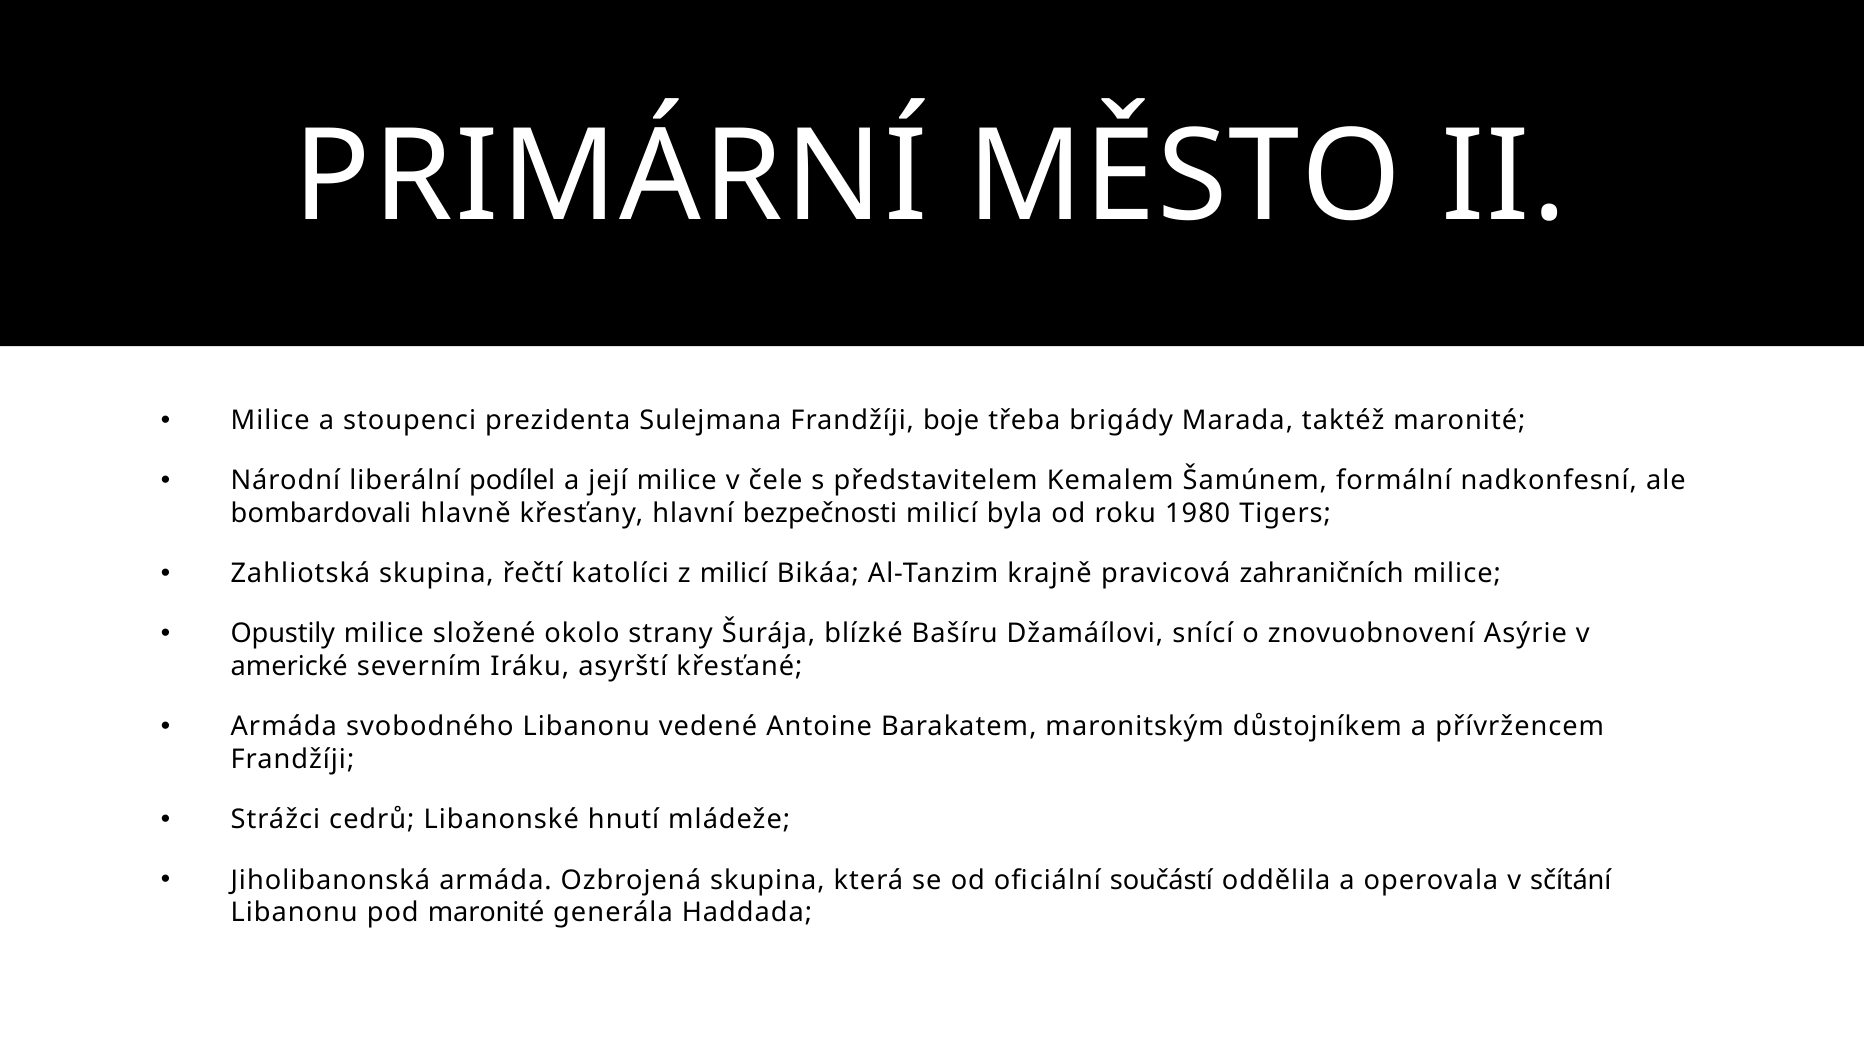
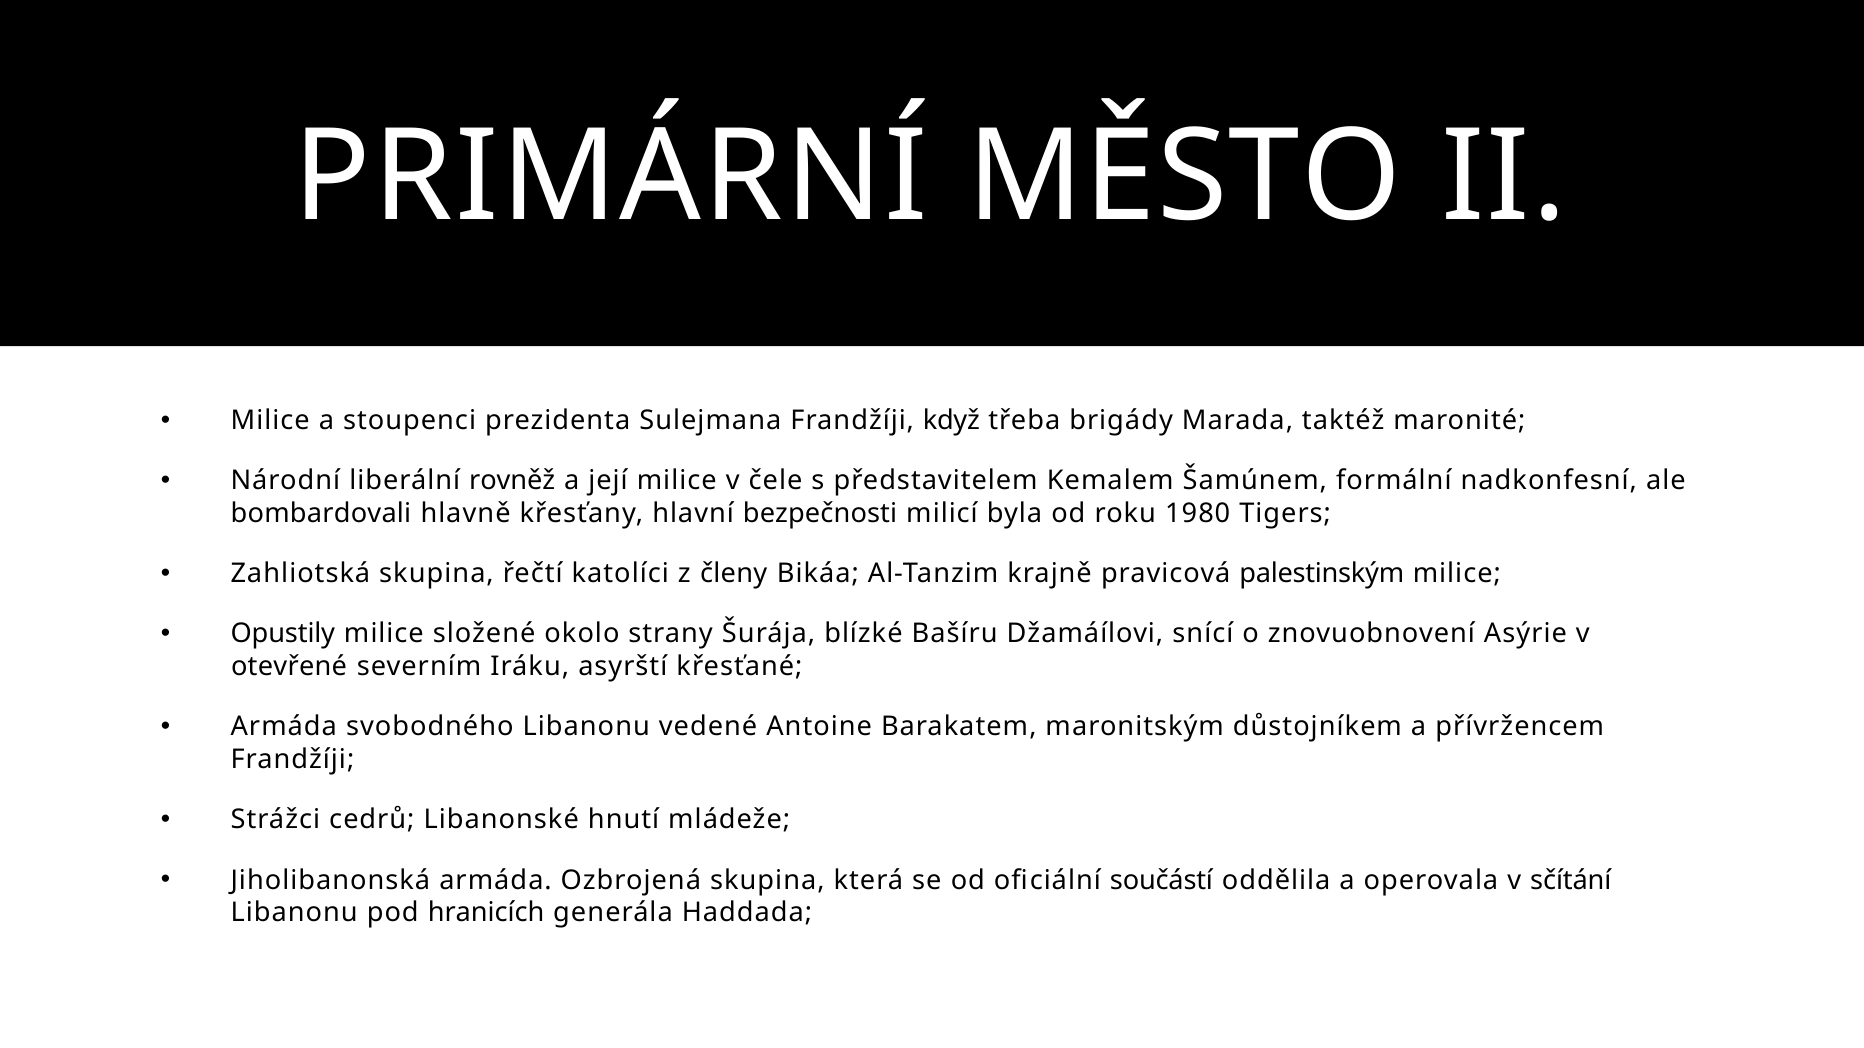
boje: boje -> když (951, 421)
podílel: podílel -> rovněž (512, 481)
z milicí: milicí -> členy (734, 574)
zahraničních: zahraničních -> palestinským (1322, 574)
americké: americké -> otevřené (289, 667)
pod maronité: maronité -> hranicích (486, 913)
